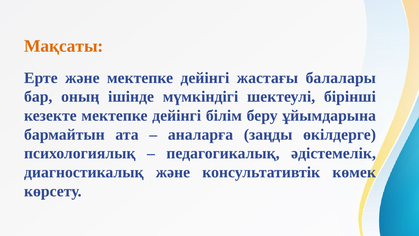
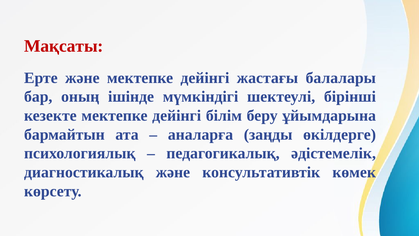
Мақсаты colour: orange -> red (64, 46)
